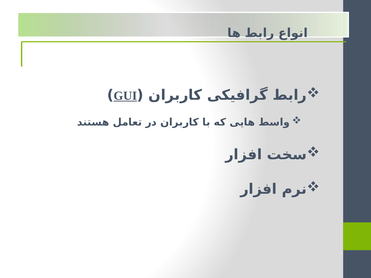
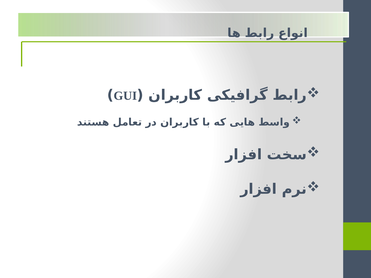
GUI underline: present -> none (125, 96)
